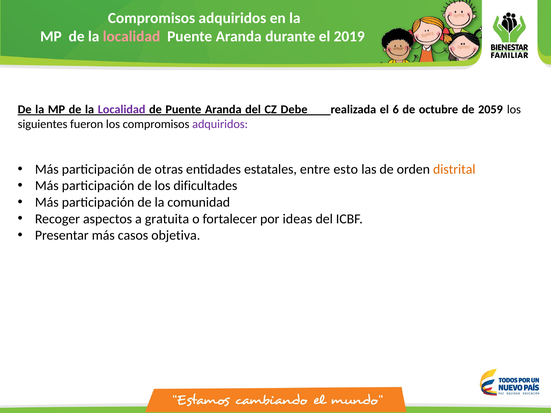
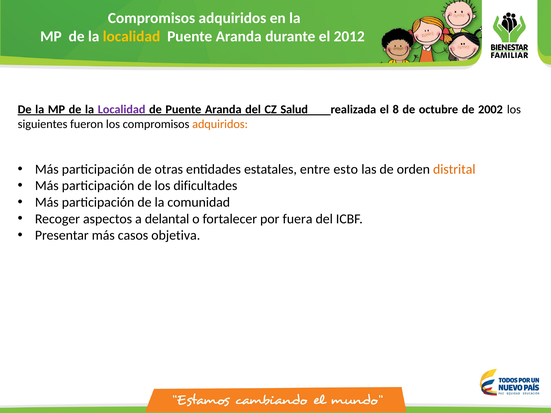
localidad colour: pink -> yellow (132, 37)
2019: 2019 -> 2012 (349, 37)
Debe: Debe -> Salud (294, 110)
6: 6 -> 8 (396, 110)
2059: 2059 -> 2002 (490, 110)
adquiridos colour: purple -> orange (220, 124)
gratuita: gratuita -> delantal (167, 219)
ideas: ideas -> fuera (298, 219)
